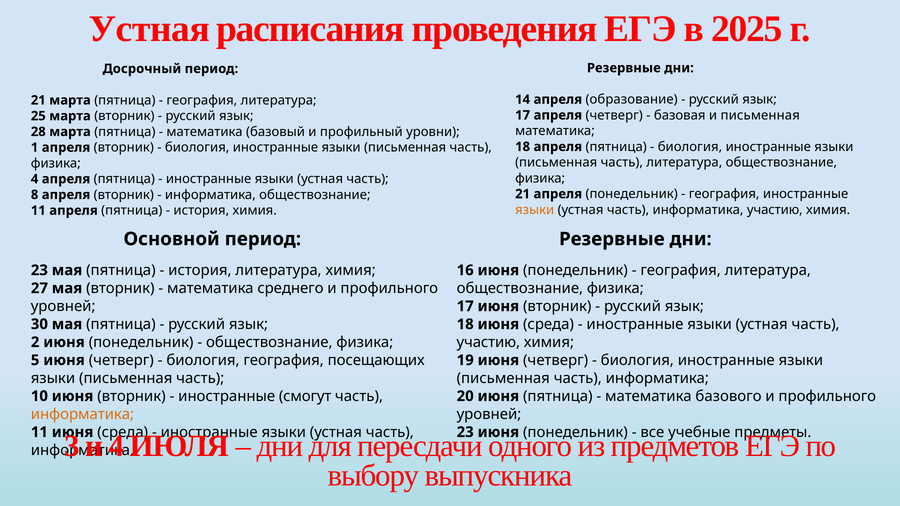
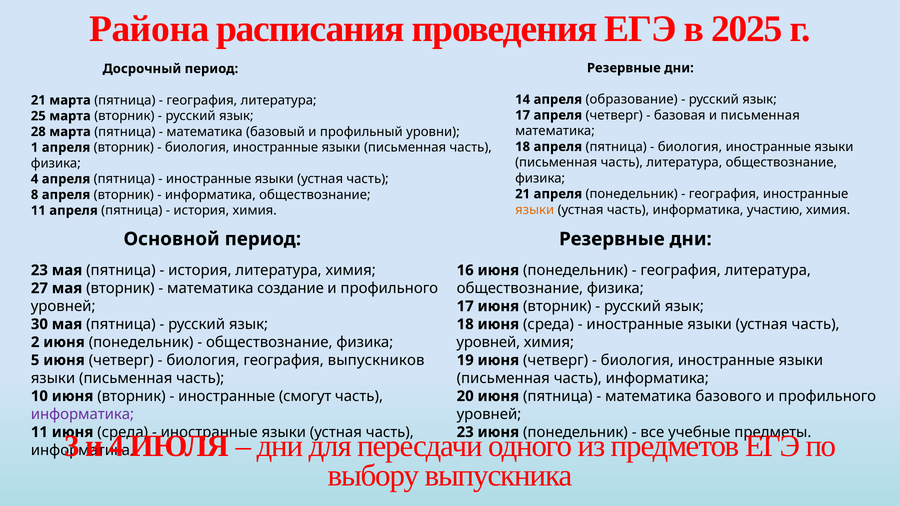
Устная: Устная -> Района (149, 29)
среднего: среднего -> создание (291, 288)
участию: участию -> уровней (488, 342)
посещающих: посещающих -> выпускников (376, 360)
информатика colour: orange -> purple (82, 414)
